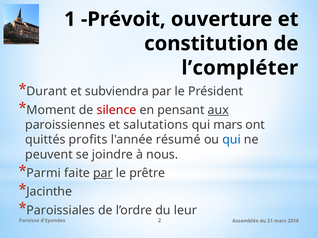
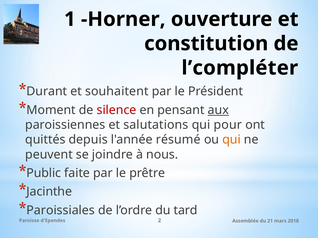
Prévoit: Prévoit -> Horner (123, 19)
subviendra: subviendra -> souhaitent (117, 92)
qui mars: mars -> pour (228, 125)
profits: profits -> depuis (88, 140)
qui colour: blue -> orange (232, 140)
Parmi: Parmi -> Public (44, 173)
par underline: present -> none (103, 173)
leur: leur -> tard (186, 211)
